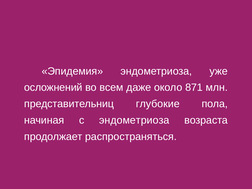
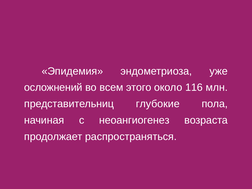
даже: даже -> этого (139, 88)
871: 871 -> 116 (194, 88)
с эндометриоза: эндометриоза -> неоангиогенез (134, 120)
